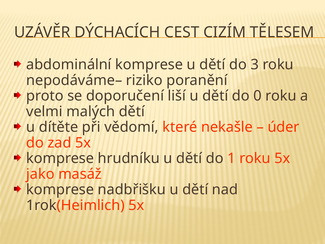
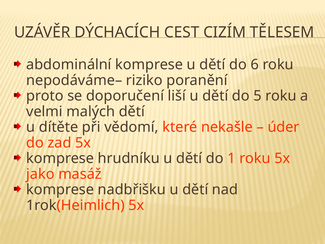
3: 3 -> 6 (255, 65)
0: 0 -> 5 (258, 96)
